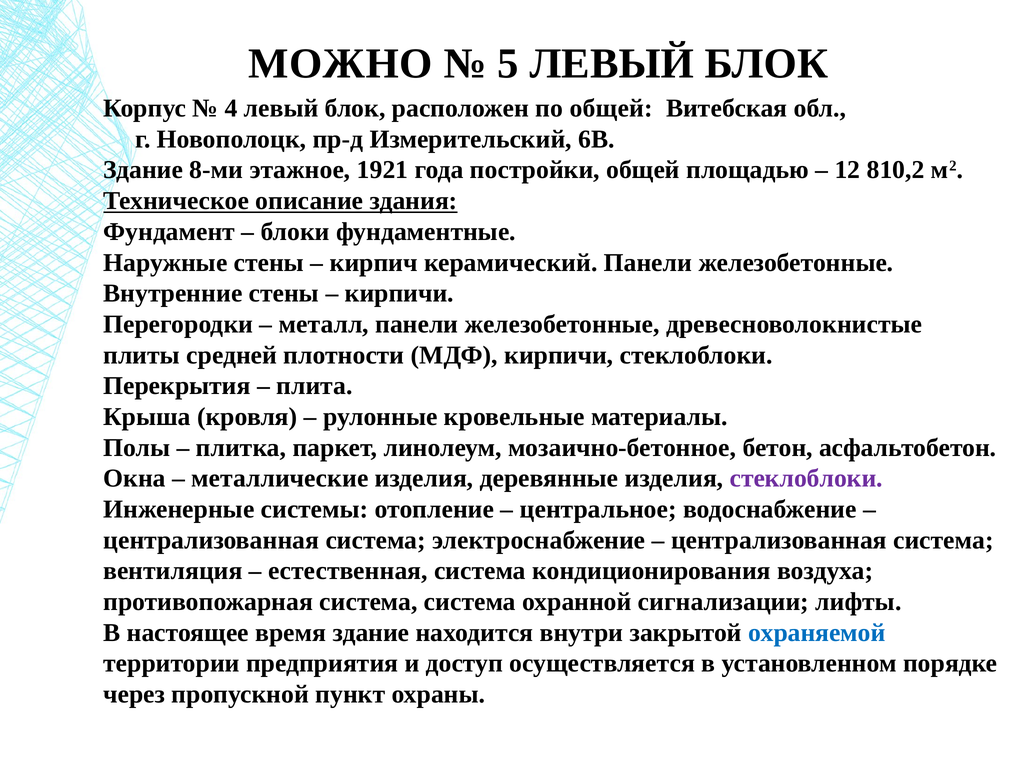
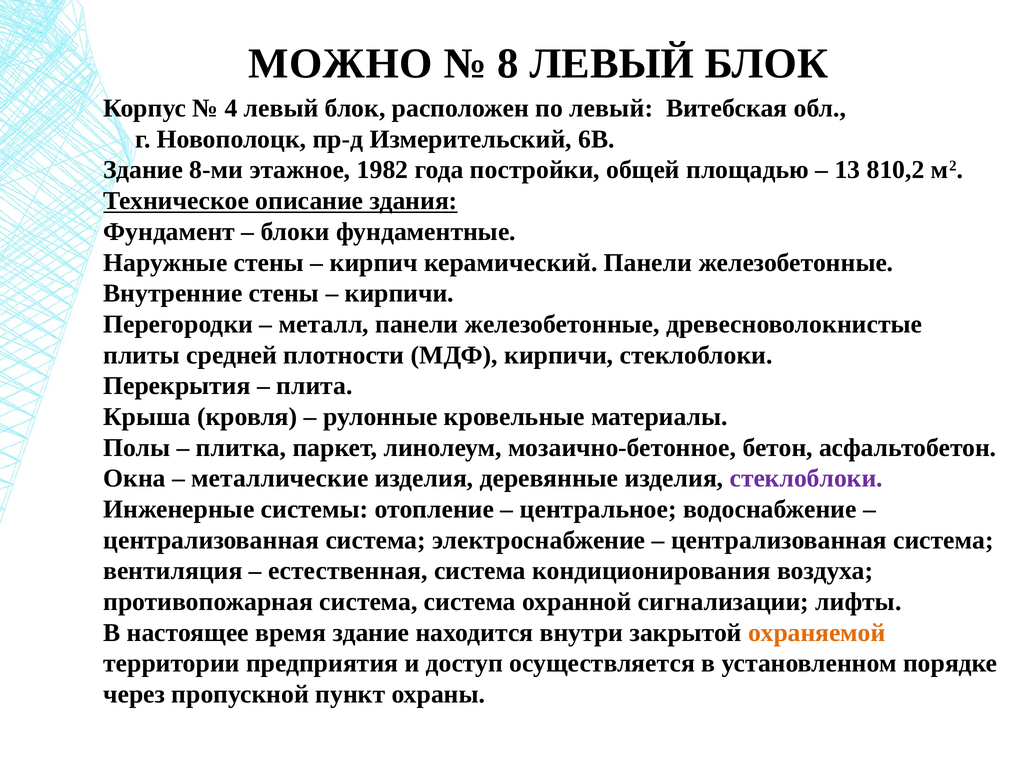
5: 5 -> 8 (508, 63)
по общей: общей -> левый (611, 108)
1921: 1921 -> 1982 (383, 170)
12: 12 -> 13 (847, 170)
охраняемой colour: blue -> orange (817, 633)
